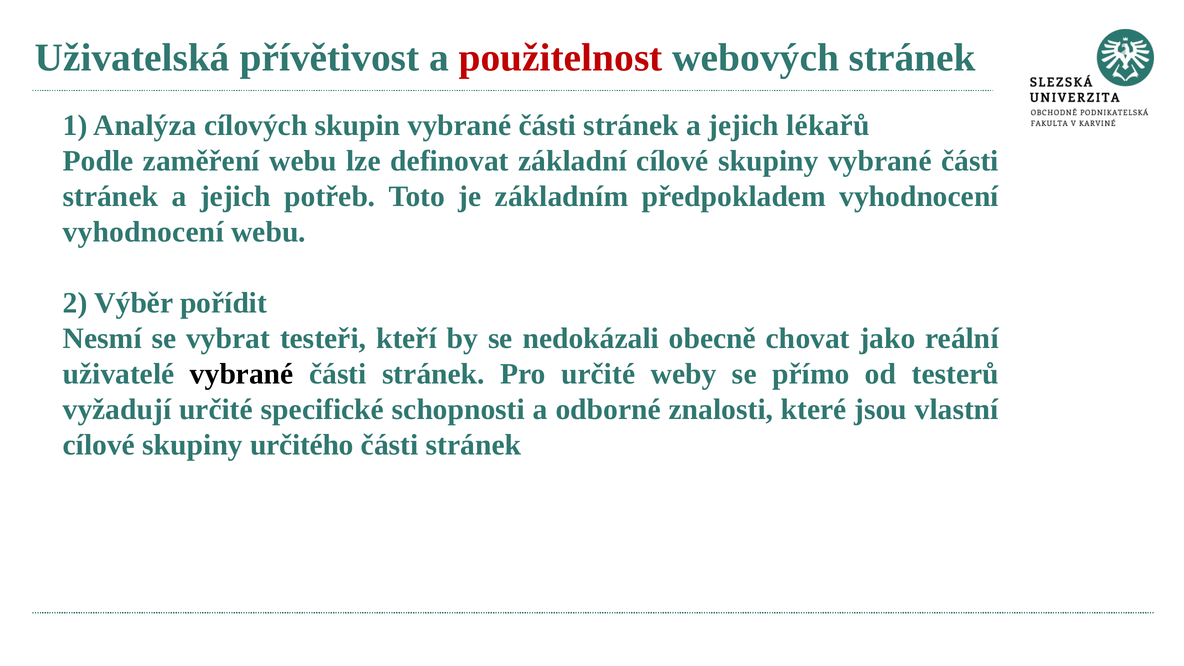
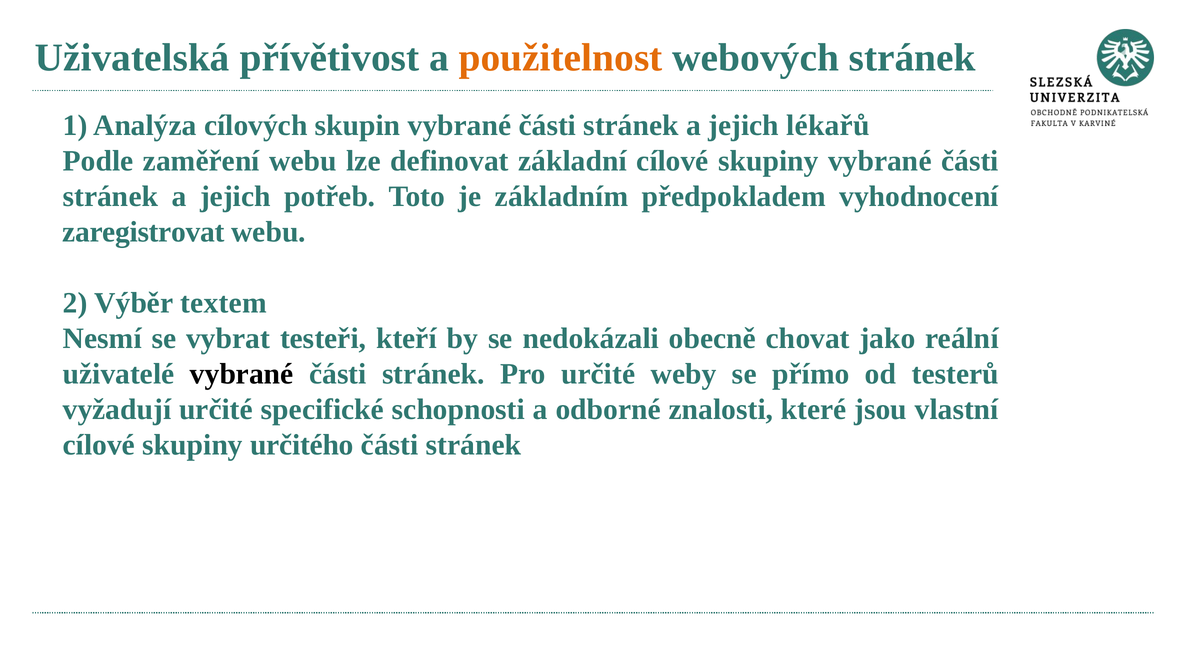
použitelnost colour: red -> orange (561, 58)
vyhodnocení: vyhodnocení -> zaregistrovat (144, 232)
pořídit: pořídit -> textem (223, 303)
